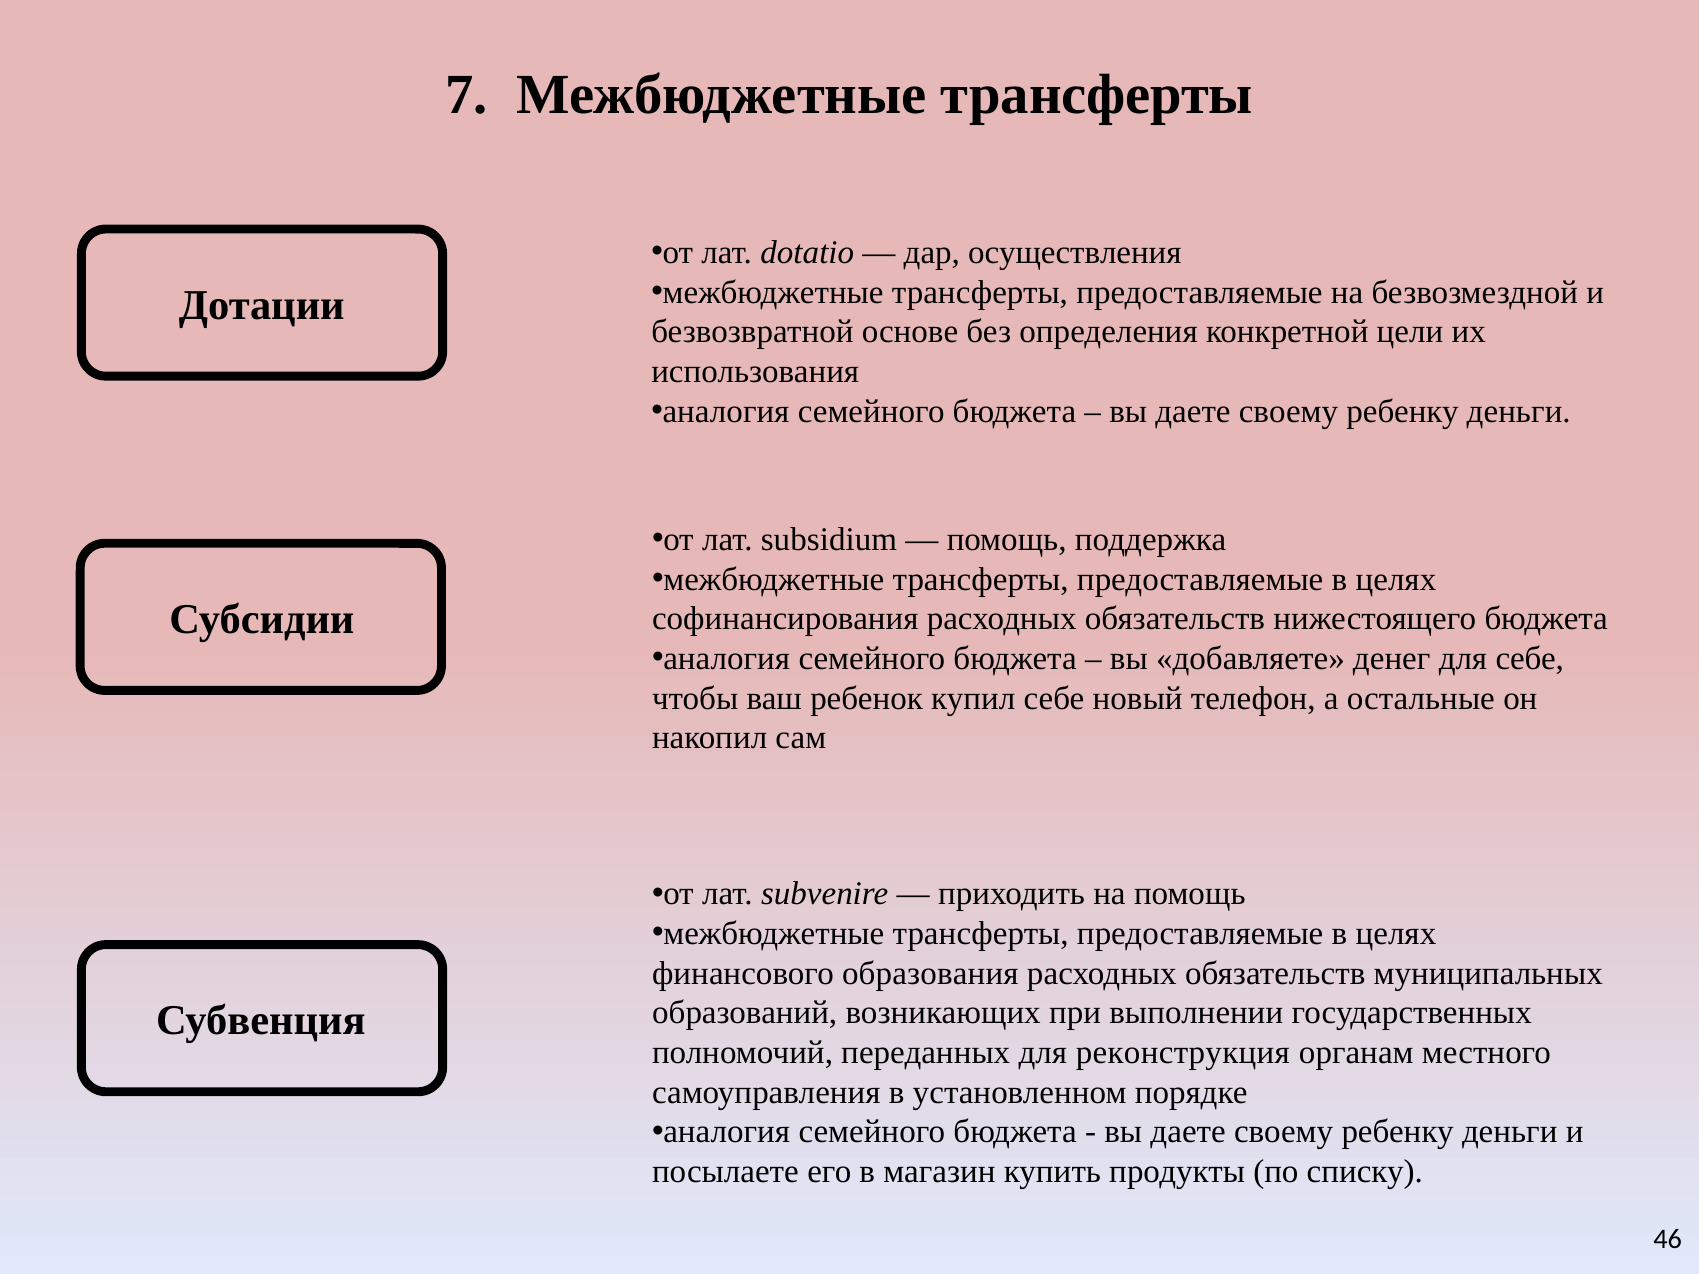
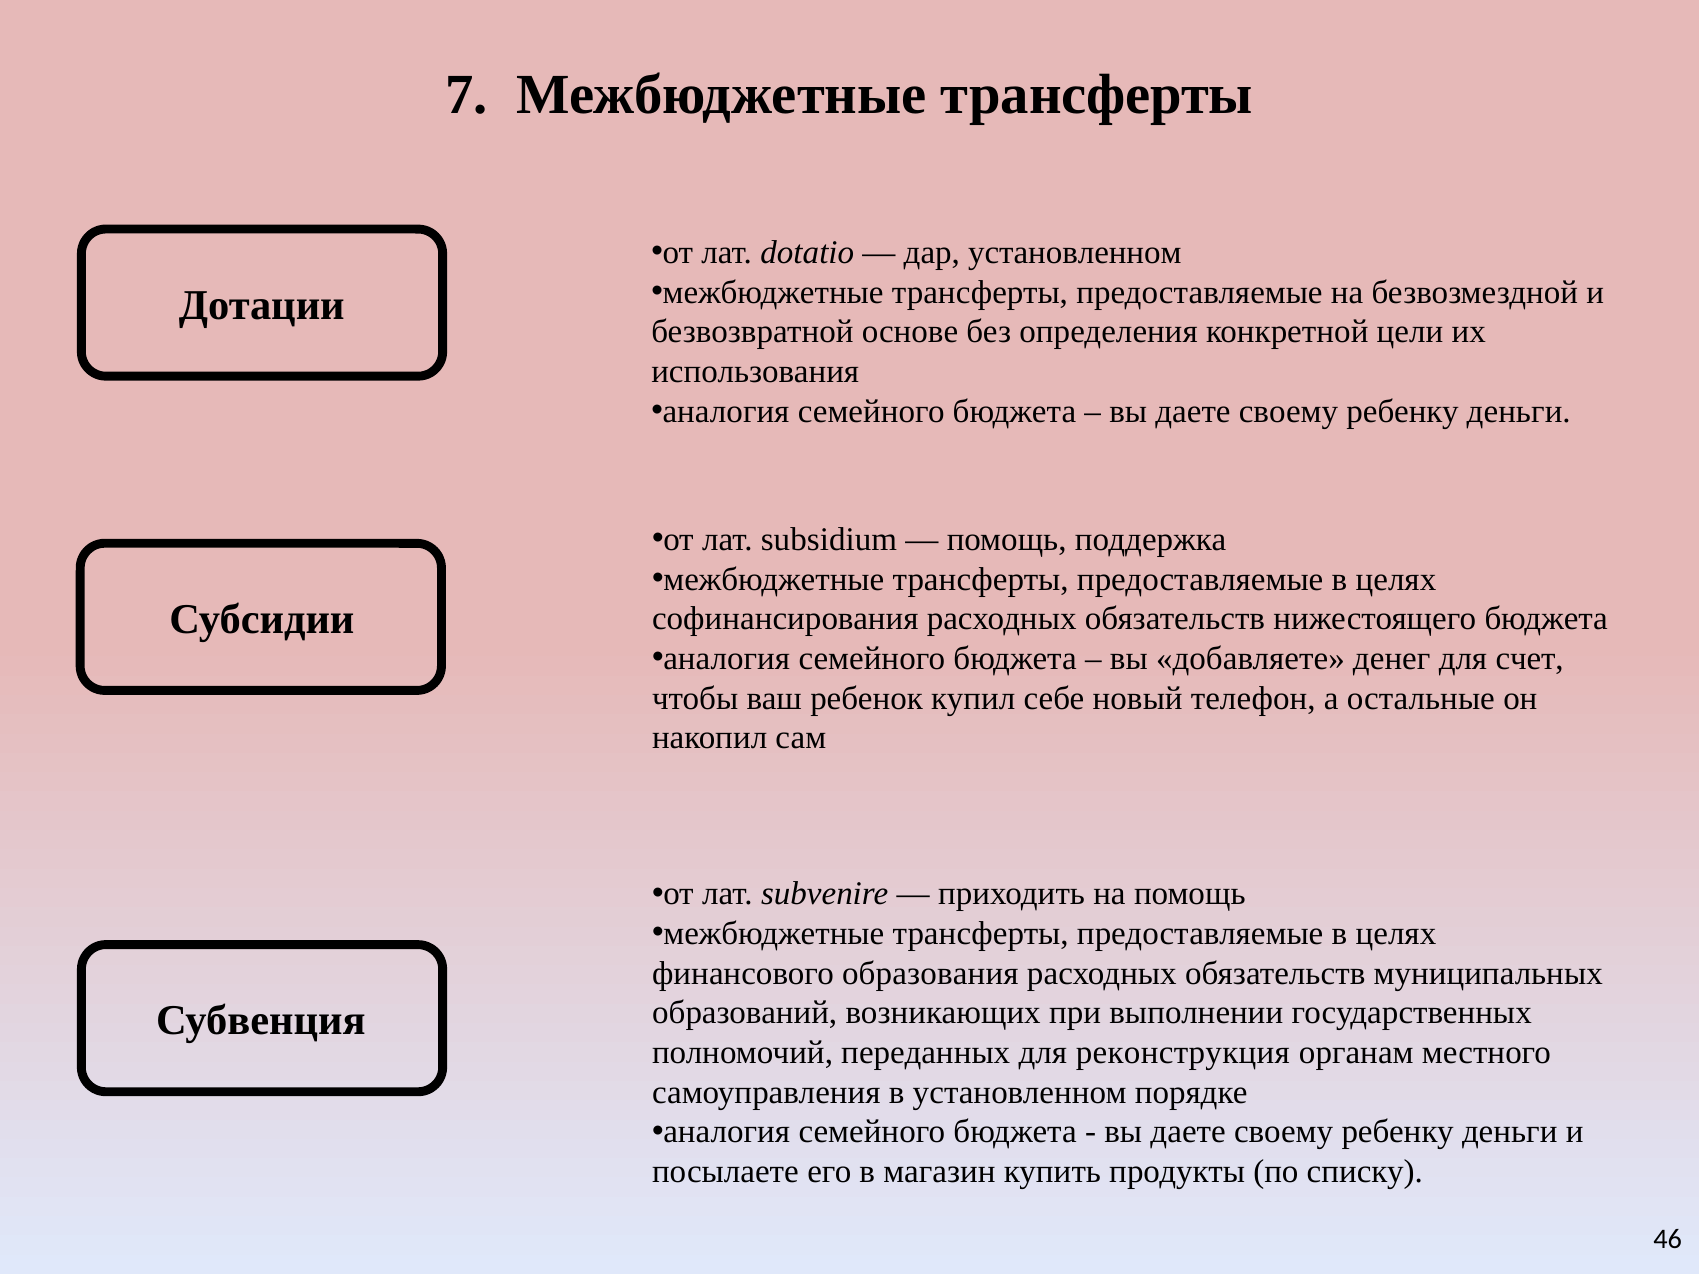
дар осуществления: осуществления -> установленном (1075, 253)
для себе: себе -> счет (1530, 659)
